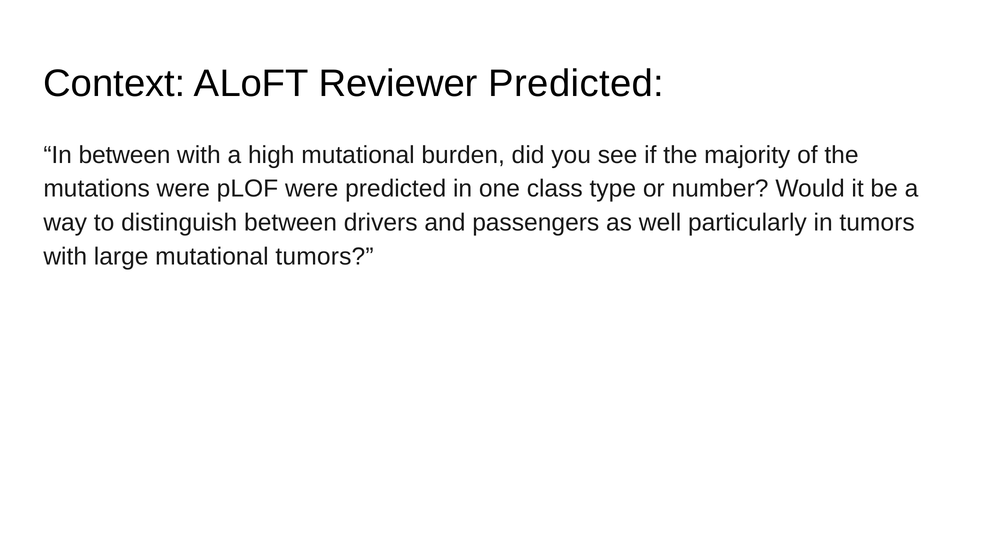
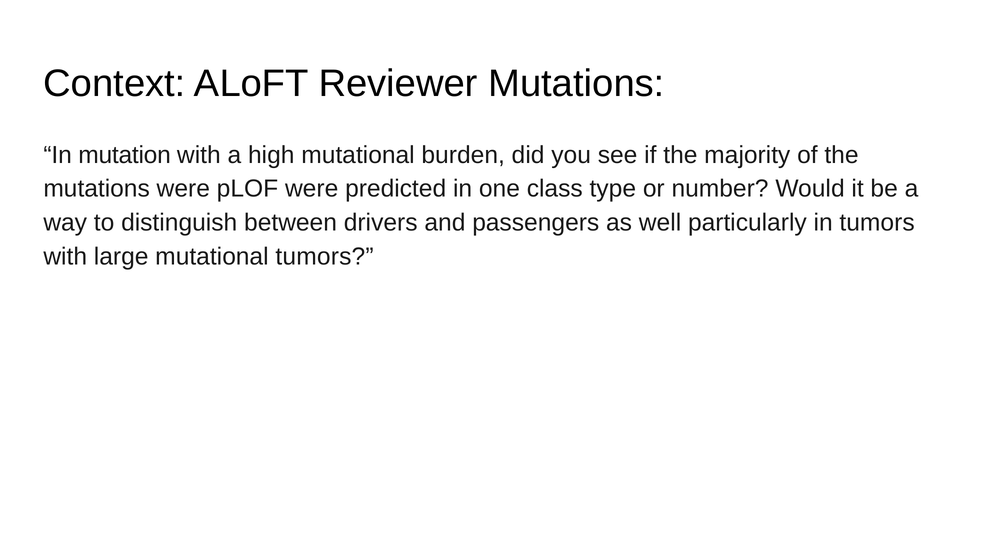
Reviewer Predicted: Predicted -> Mutations (576, 83)
In between: between -> mutation (125, 155)
